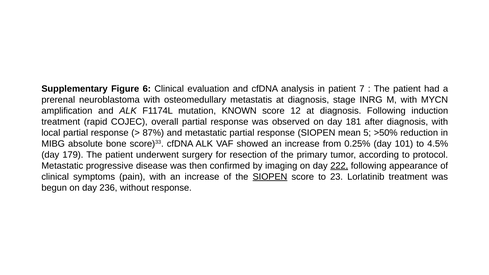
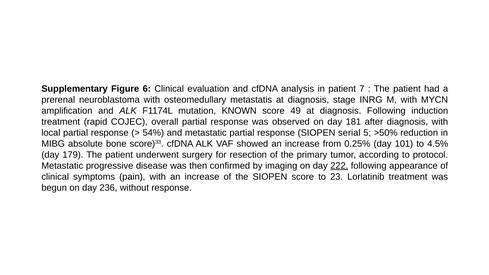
12: 12 -> 49 (296, 111)
87%: 87% -> 54% (153, 133)
mean: mean -> serial (349, 133)
SIOPEN underline: present -> none (270, 177)
